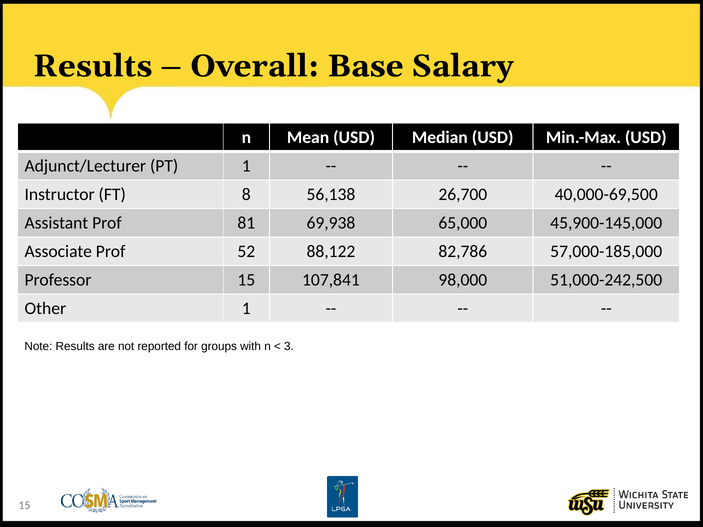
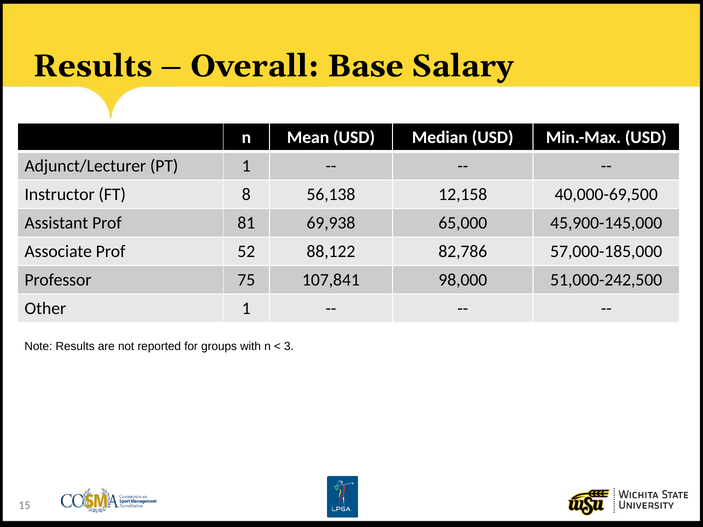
26,700: 26,700 -> 12,158 (463, 194)
Professor 15: 15 -> 75 (246, 280)
